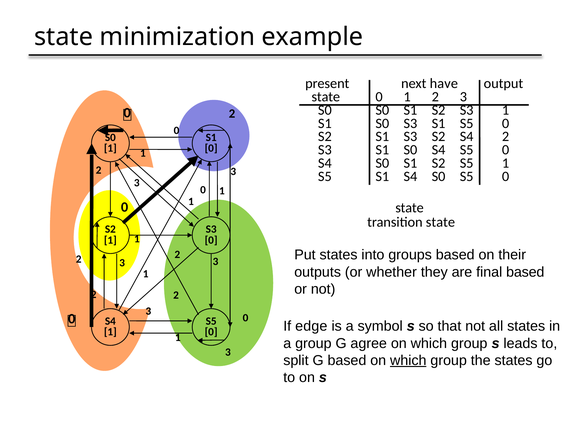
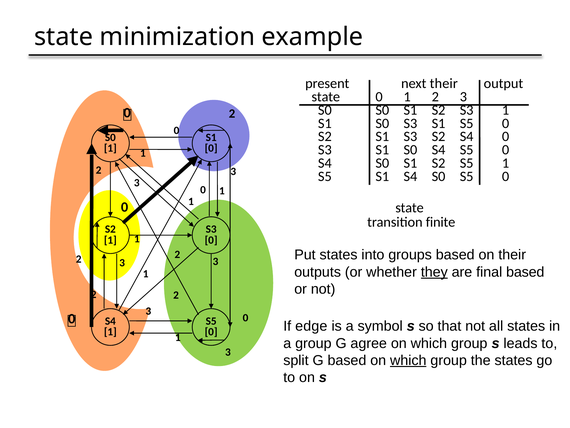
next have: have -> their (444, 83)
S4 2: 2 -> 0 (506, 136)
transition state: state -> finite (441, 222)
they underline: none -> present (434, 272)
